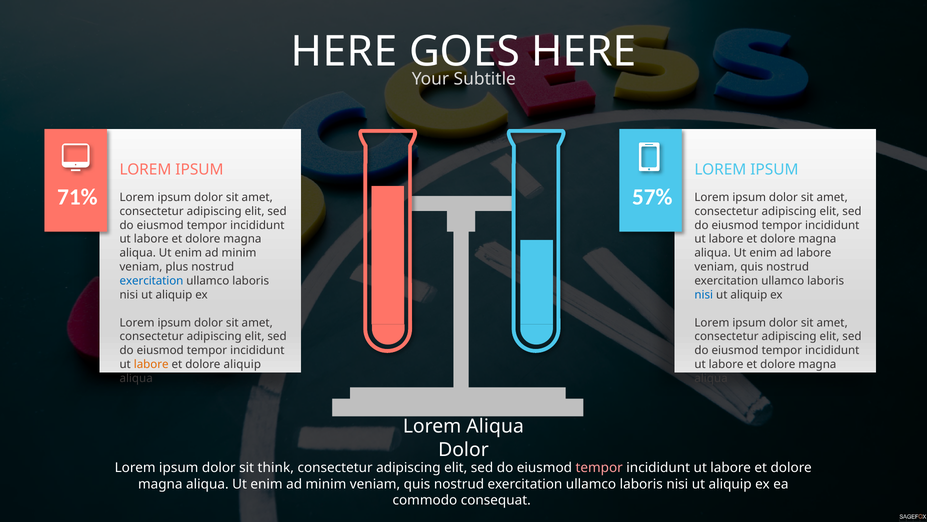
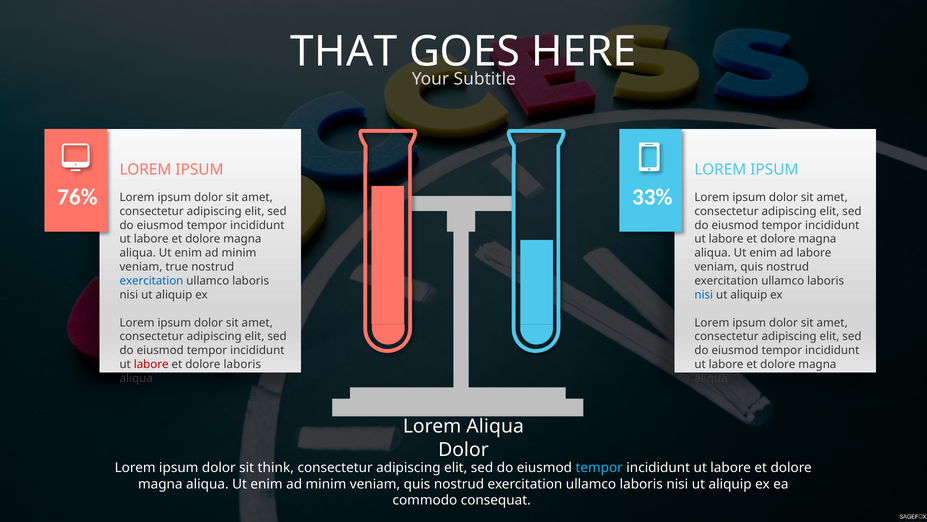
HERE: HERE -> THAT (344, 51)
71%: 71% -> 76% (77, 197)
57%: 57% -> 33% (652, 197)
plus: plus -> true (177, 267)
labore colour: orange -> red (151, 364)
dolore aliquip: aliquip -> laboris (242, 364)
tempor colour: pink -> light blue (599, 467)
